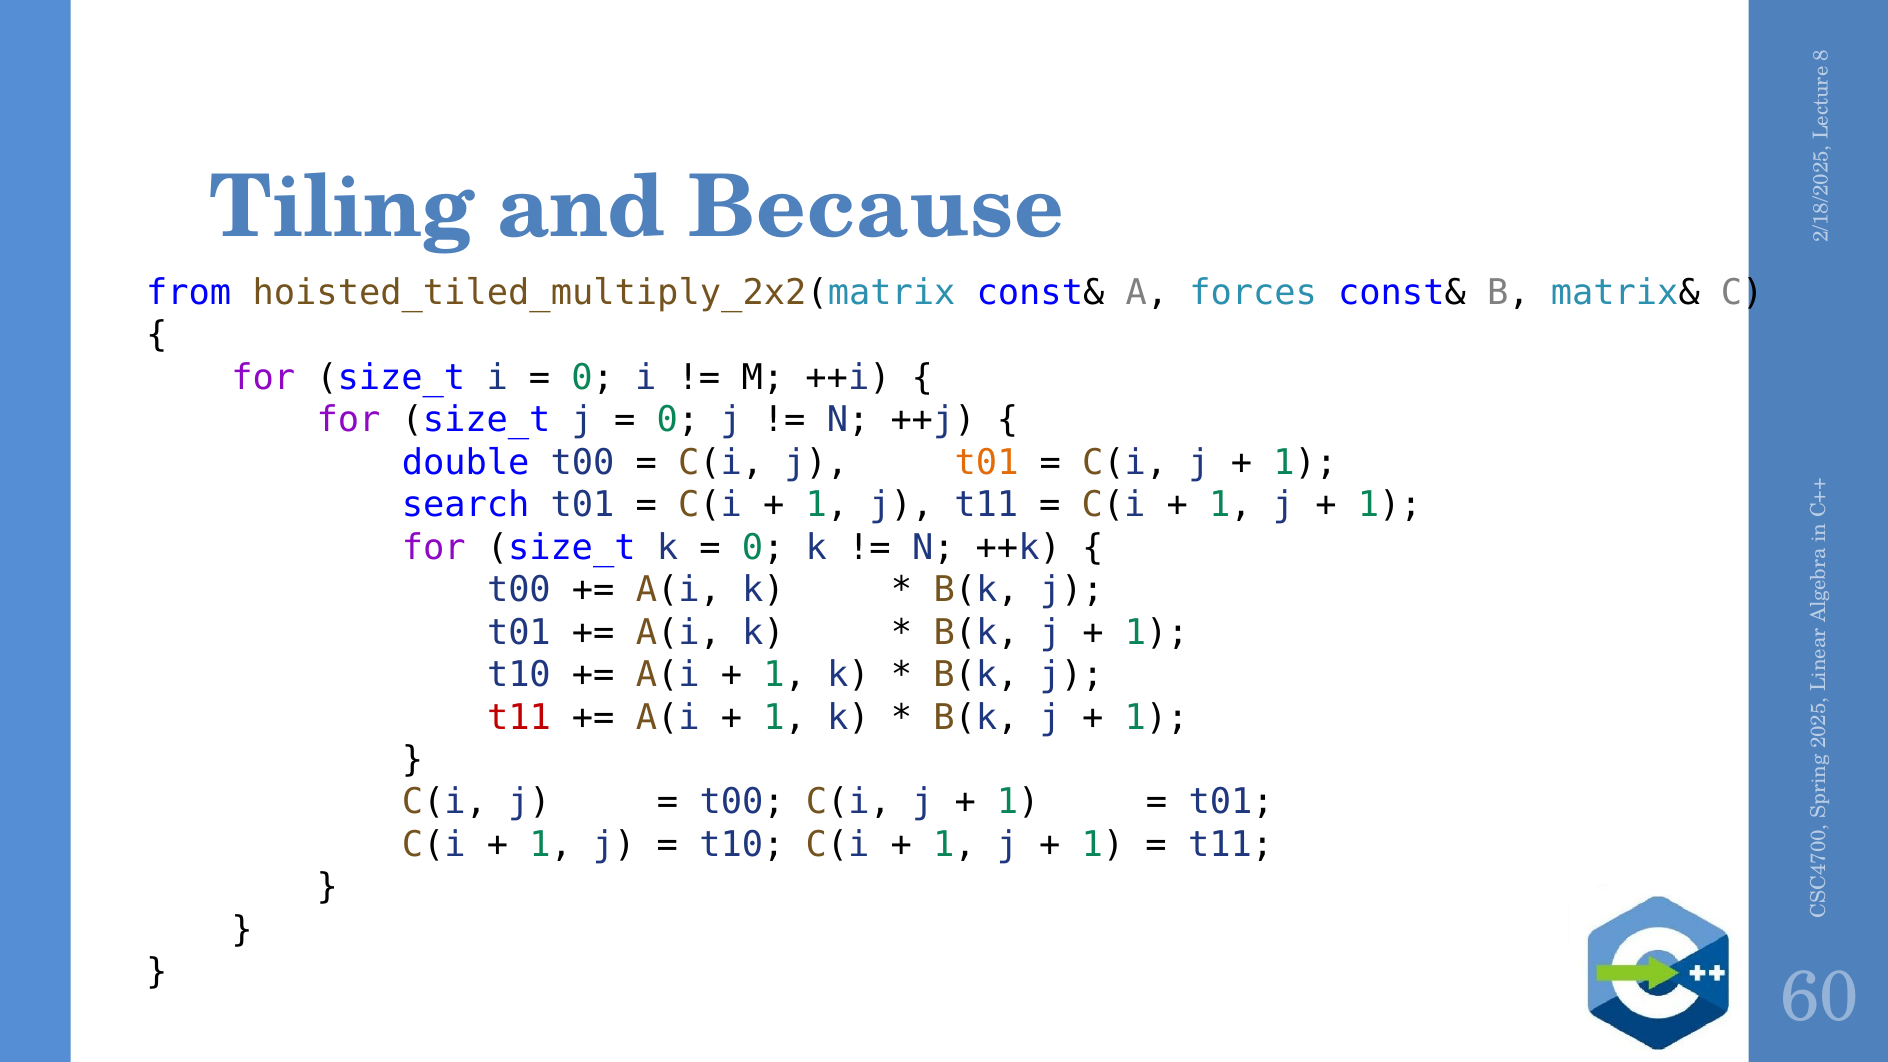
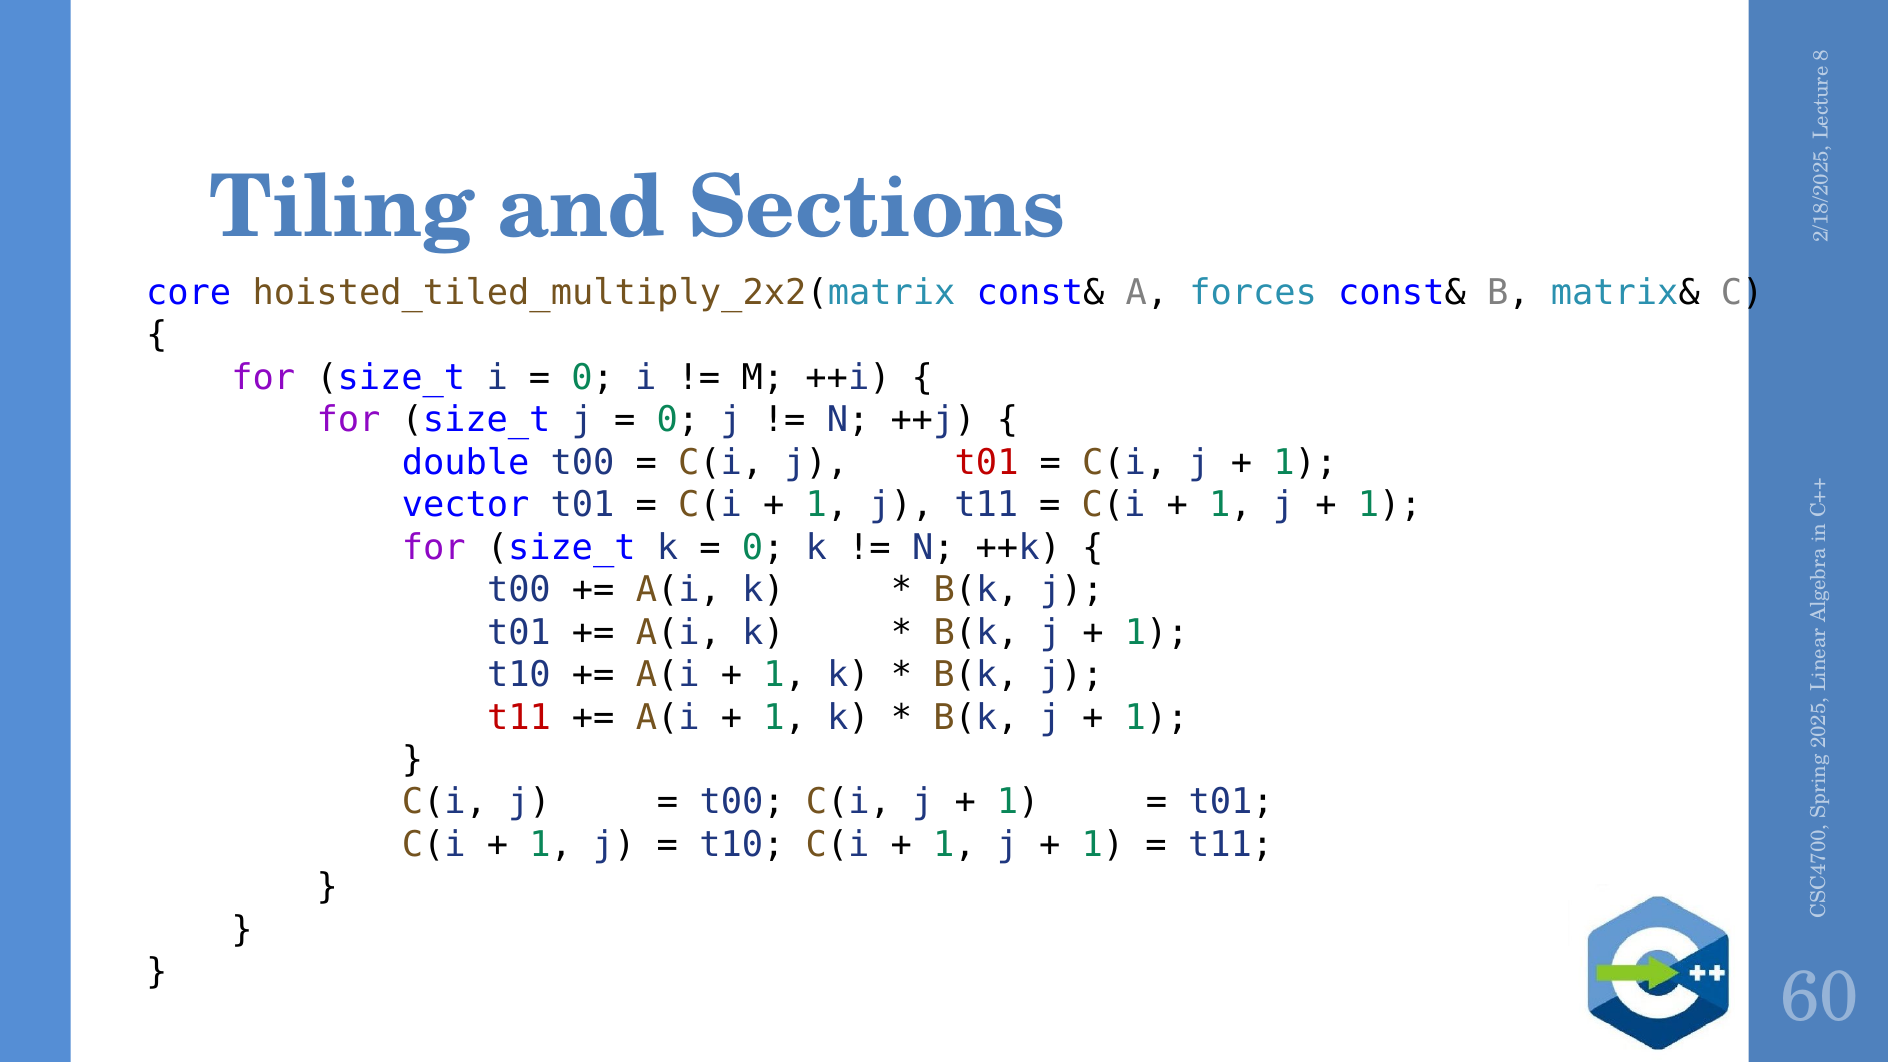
Because: Because -> Sections (877, 208)
from: from -> core (189, 293)
t01 colour: orange -> red (987, 462)
search: search -> vector (466, 505)
